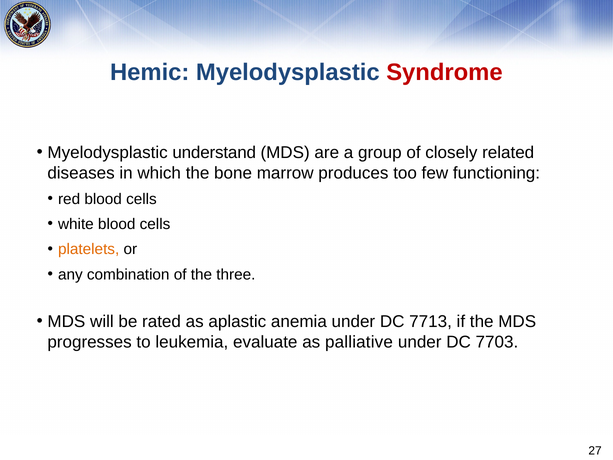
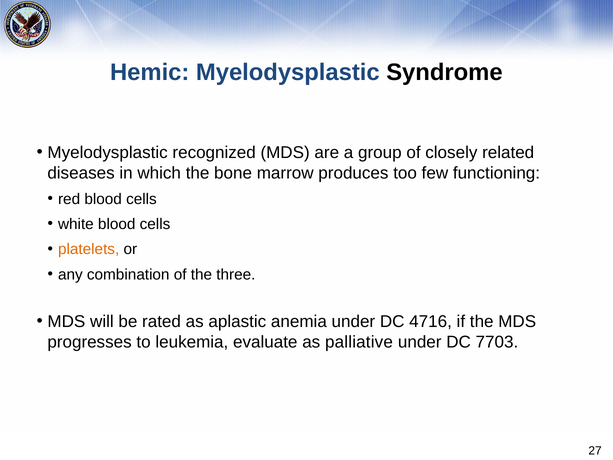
Syndrome colour: red -> black (444, 72)
understand: understand -> recognized (214, 152)
7713: 7713 -> 4716 (431, 321)
